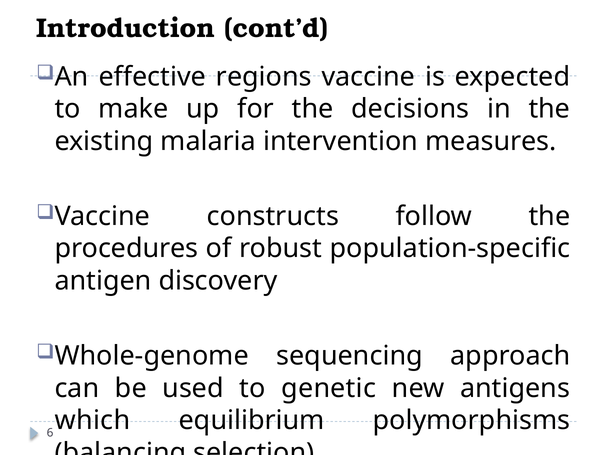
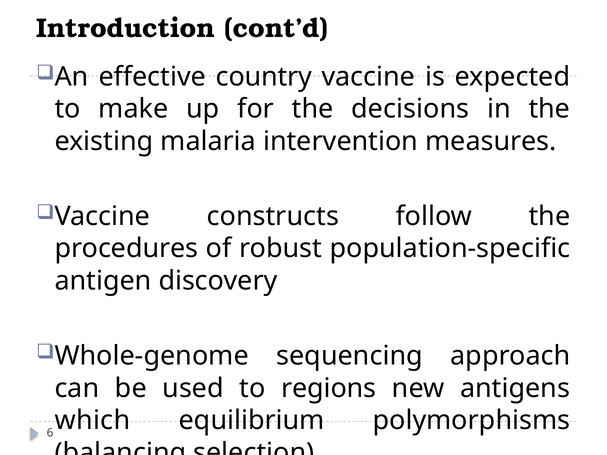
regions: regions -> country (264, 77)
genetic: genetic -> regions (329, 388)
